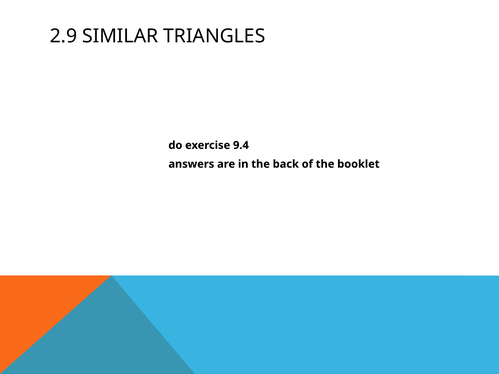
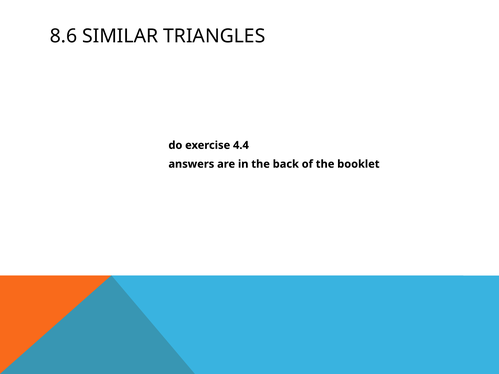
2.9: 2.9 -> 8.6 (64, 36)
9.4: 9.4 -> 4.4 (241, 145)
